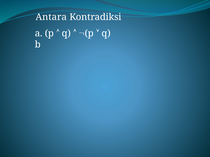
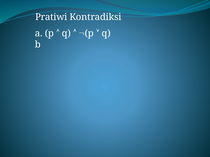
Antara: Antara -> Pratiwi (51, 17)
